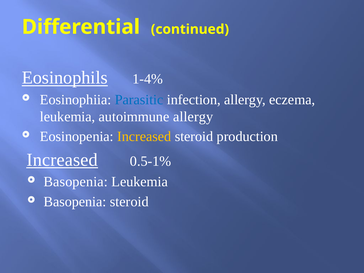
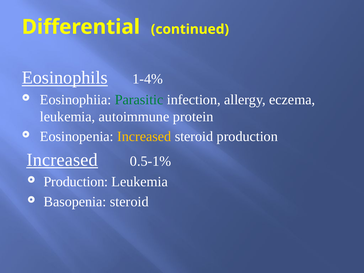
Parasitic colour: blue -> green (139, 100)
autoimmune allergy: allergy -> protein (193, 117)
Basopenia: Basopenia -> Production (76, 182)
